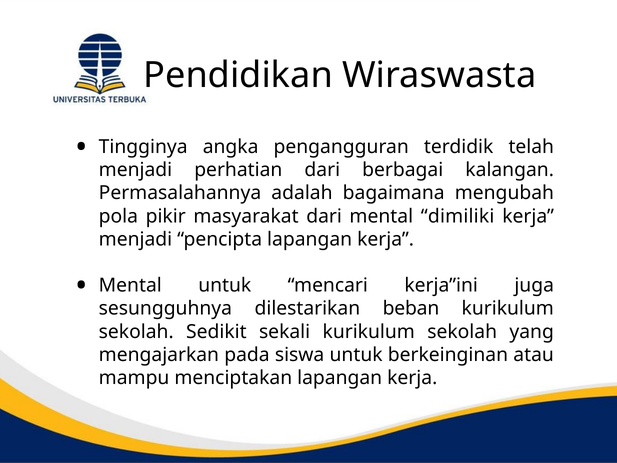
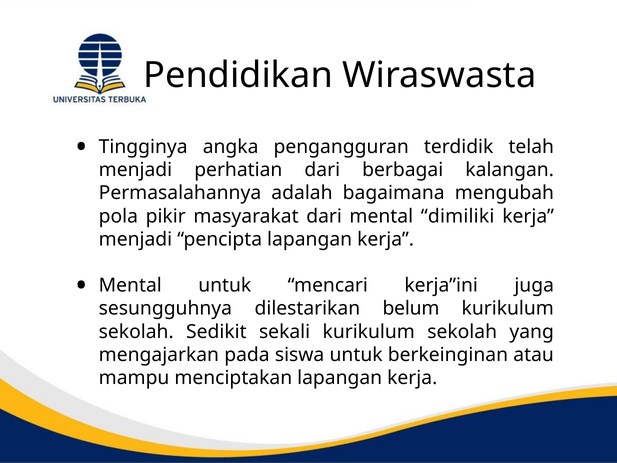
beban: beban -> belum (411, 308)
